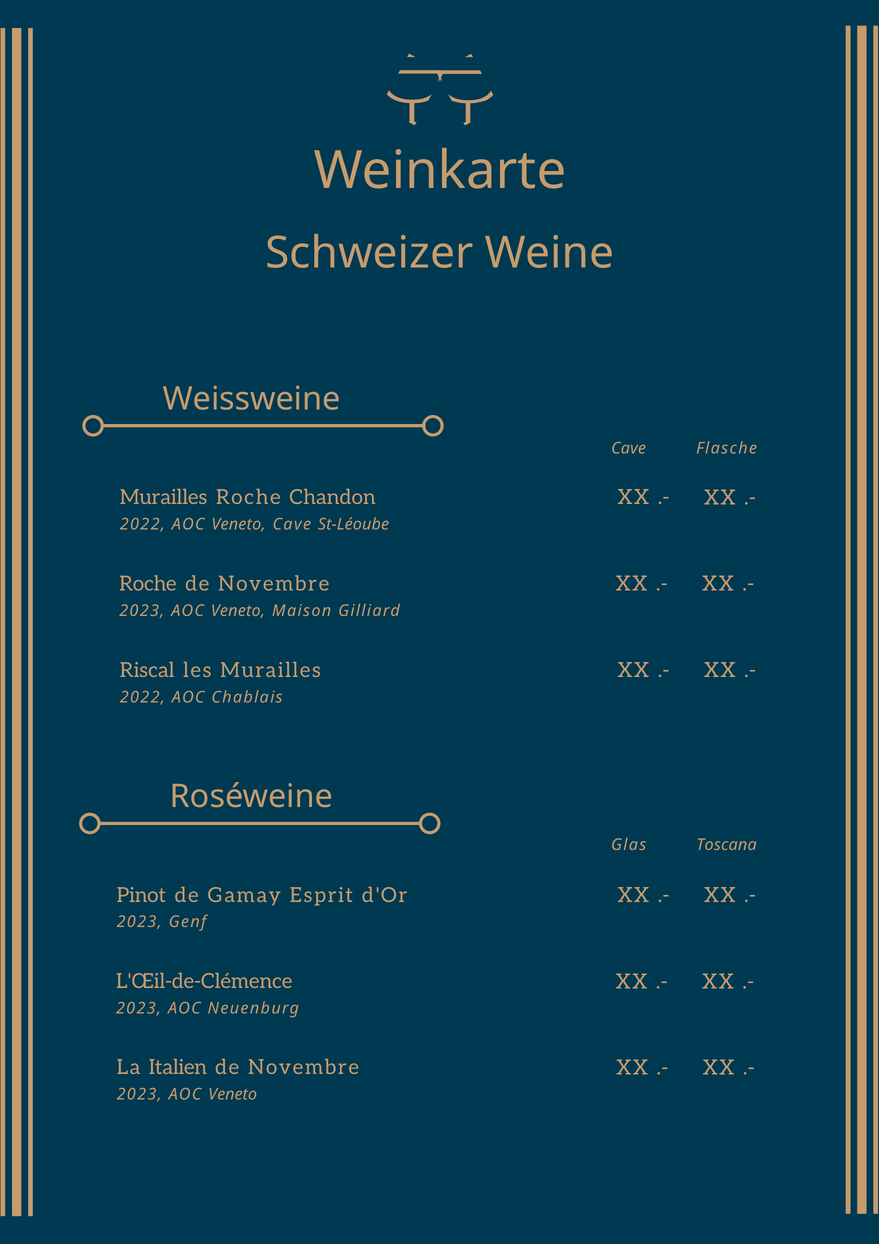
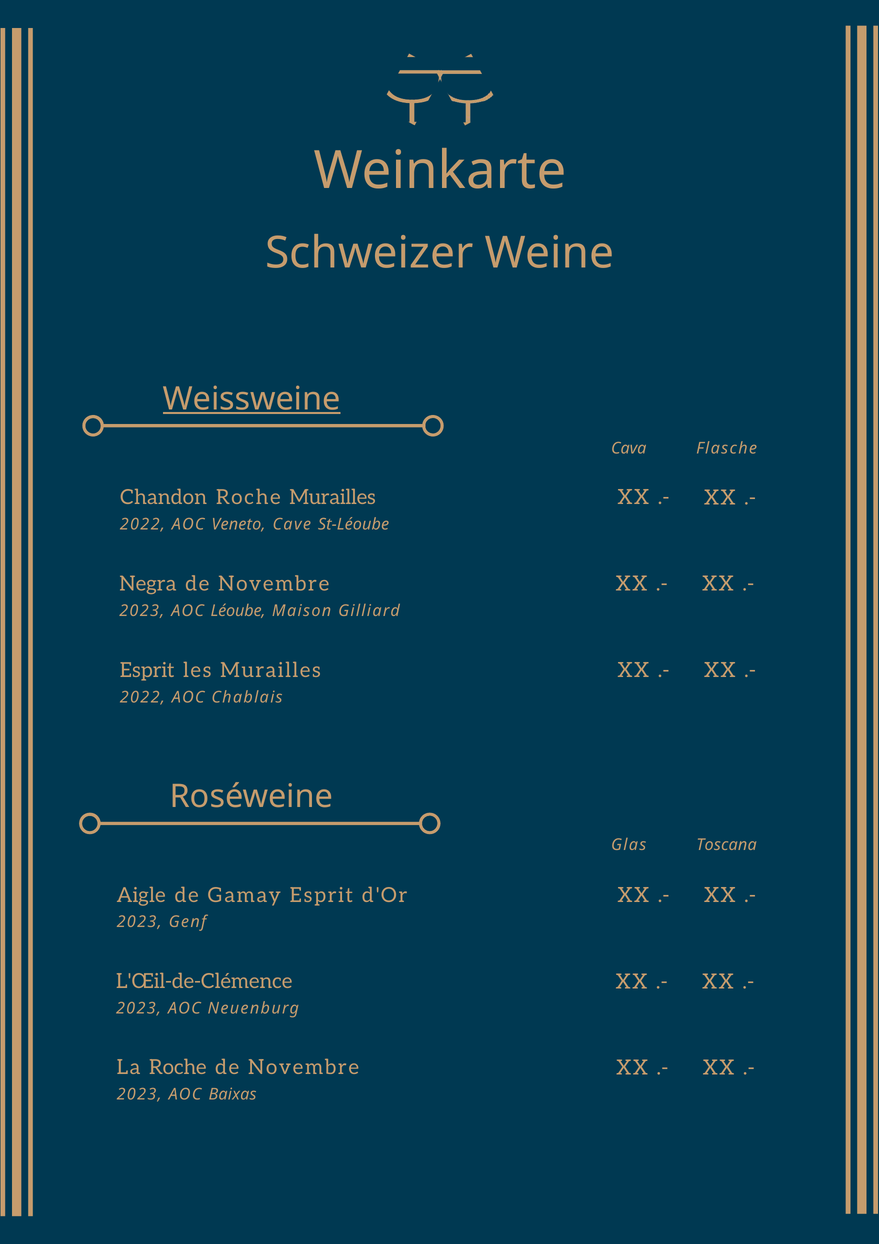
Weissweine underline: none -> present (252, 399)
Cave: Cave -> Cava (629, 448)
Murailles: Murailles -> Chandon (163, 498)
Roche Chandon: Chandon -> Murailles (333, 498)
Roche: Roche -> Negra (148, 584)
Veneto: Veneto -> Léoube (238, 611)
Riscal: Riscal -> Esprit (147, 670)
Pinot: Pinot -> Aigle (141, 895)
La Italien: Italien -> Roche (178, 1068)
Veneto: Veneto -> Baixas (233, 1094)
